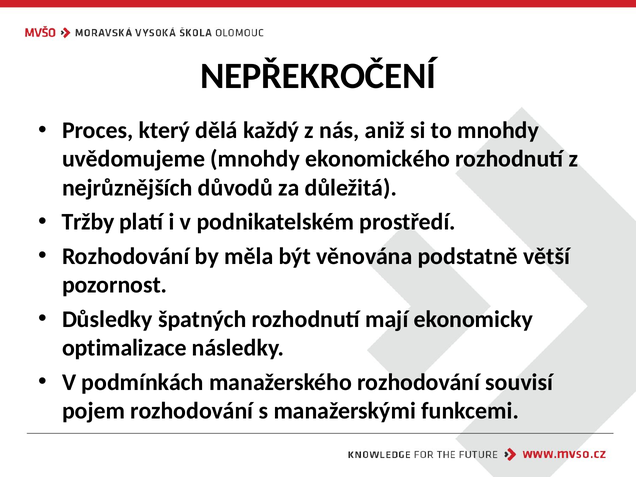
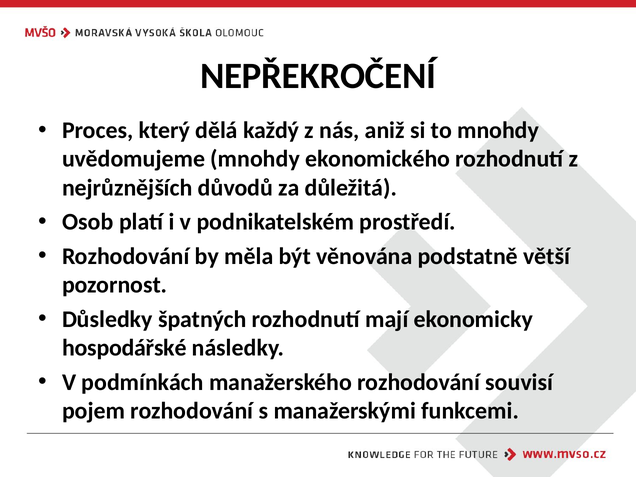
Tržby: Tržby -> Osob (88, 222)
optimalizace: optimalizace -> hospodářské (124, 348)
